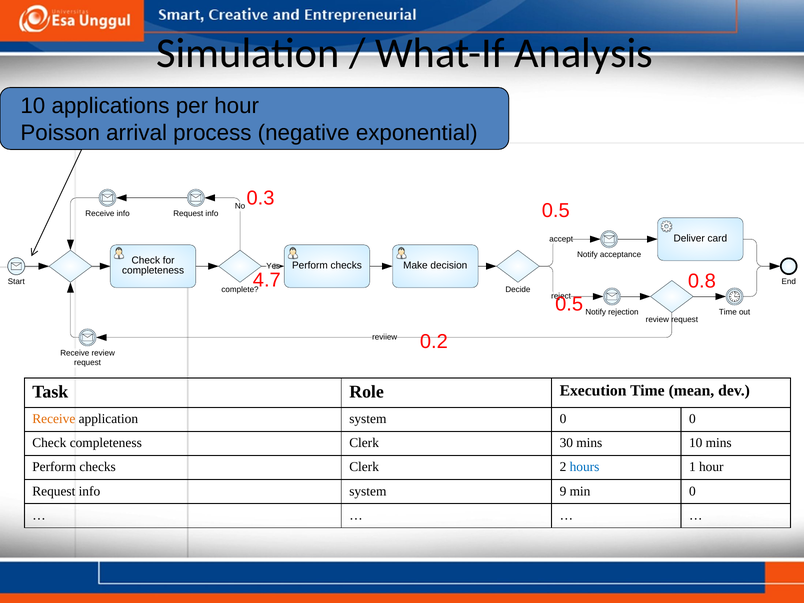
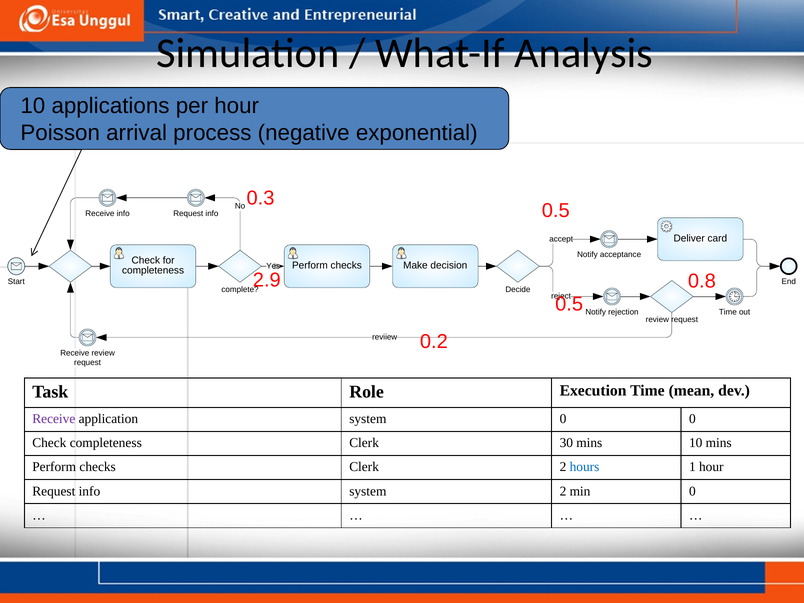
4.7: 4.7 -> 2.9 (267, 280)
Receive colour: orange -> purple (54, 419)
system 9: 9 -> 2 (563, 491)
